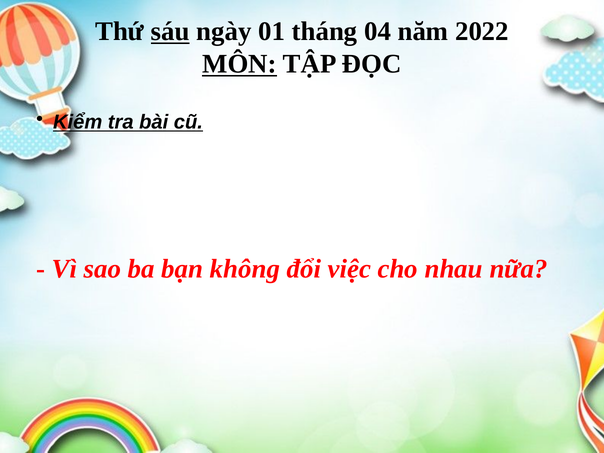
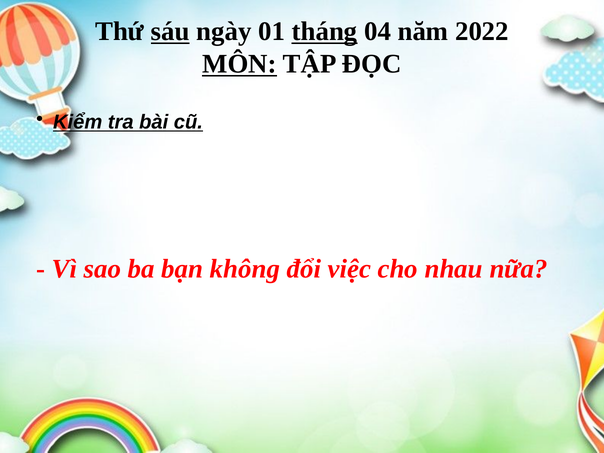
tháng underline: none -> present (325, 32)
